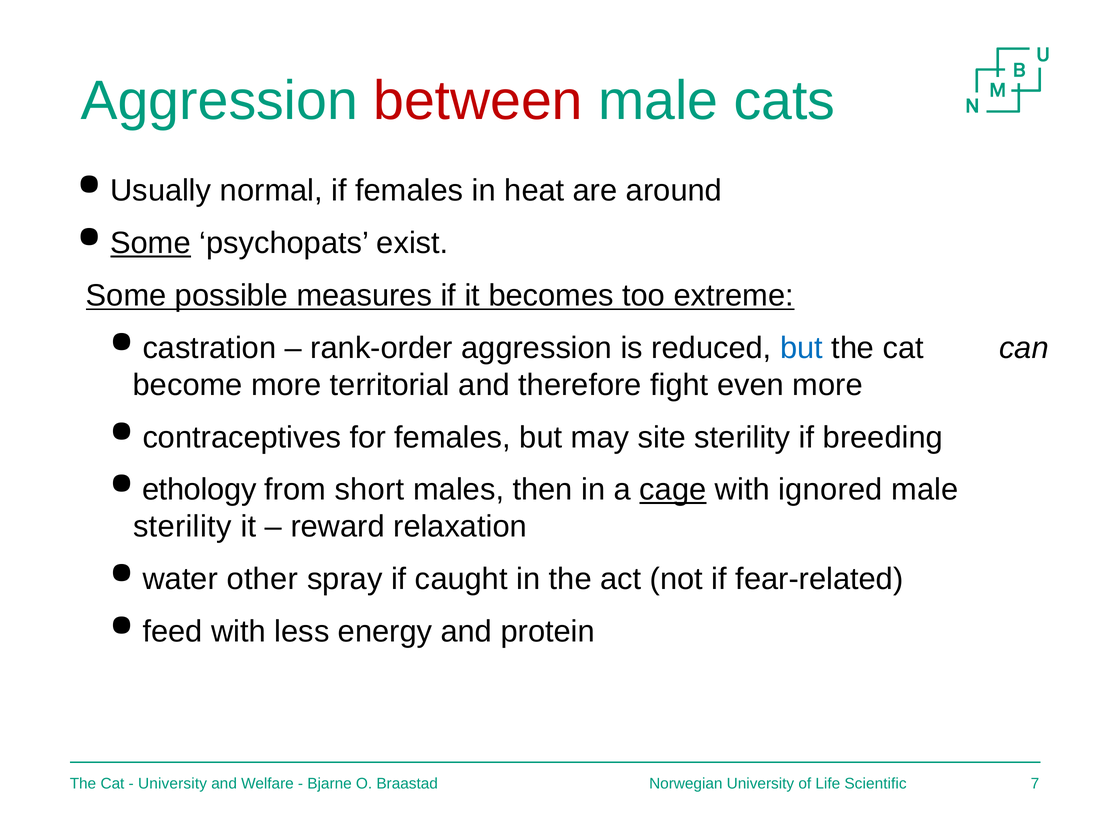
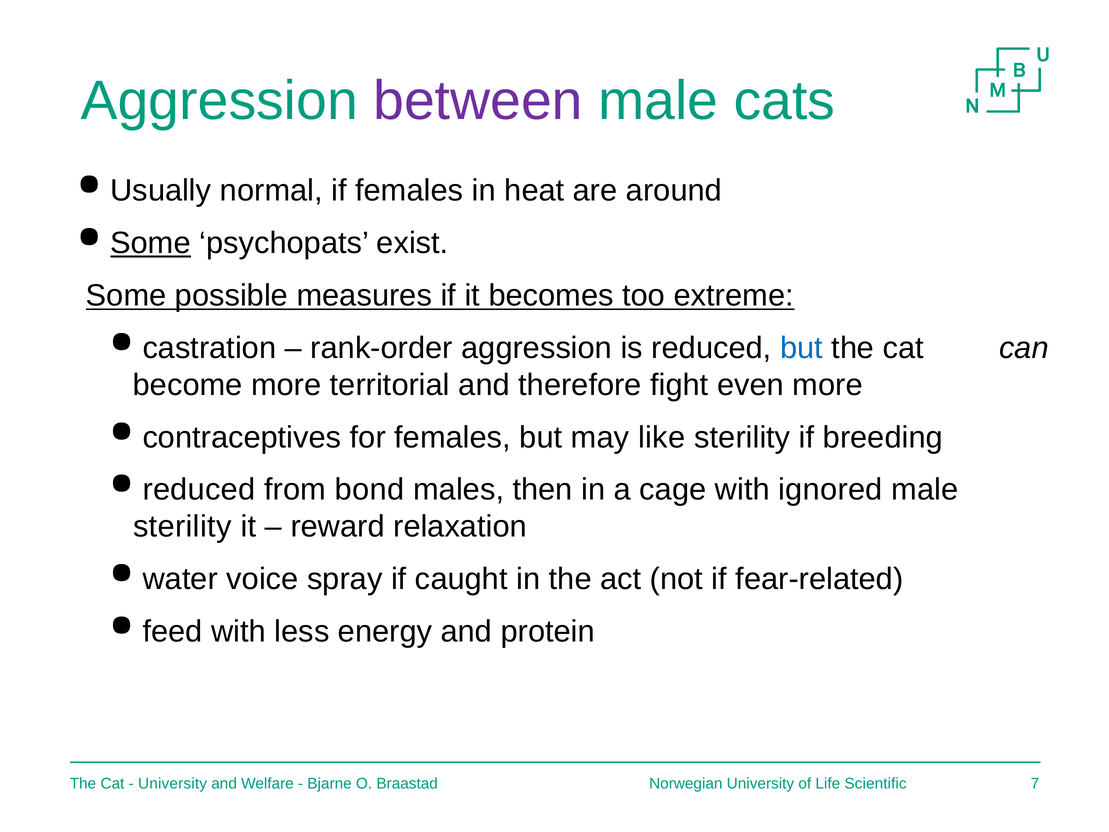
between colour: red -> purple (478, 101)
site: site -> like (662, 437)
ethology: ethology -> reduced (199, 490)
short: short -> bond (369, 490)
cage underline: present -> none (673, 490)
other: other -> voice (262, 579)
